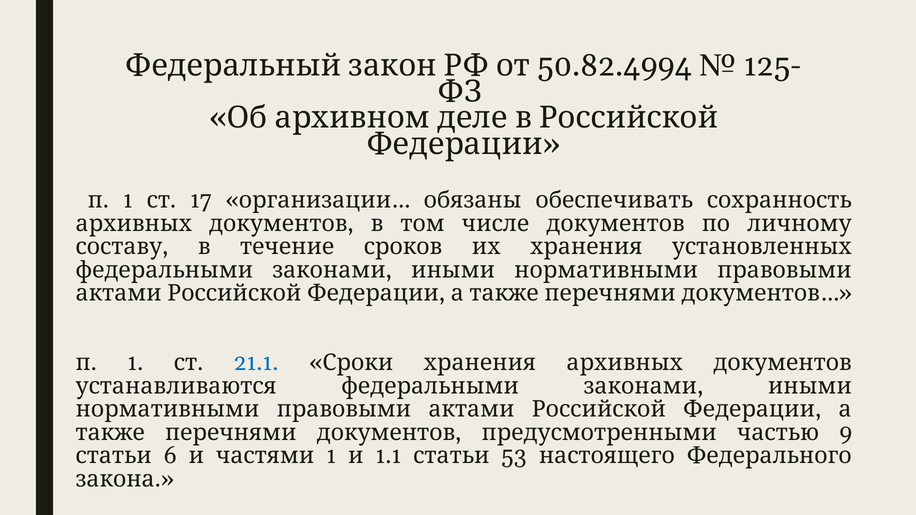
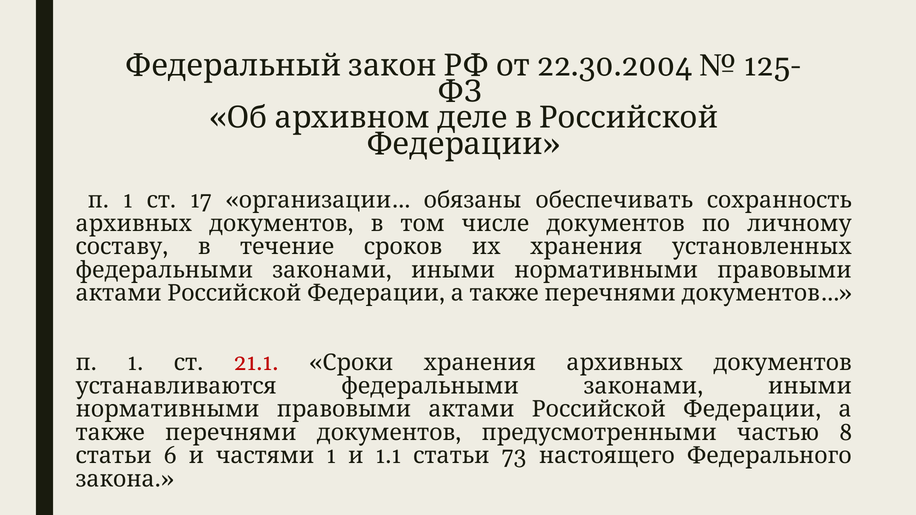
50.82.4994: 50.82.4994 -> 22.30.2004 (615, 66)
21.1 colour: blue -> red (256, 363)
9: 9 -> 8 (846, 433)
53: 53 -> 73 (514, 456)
